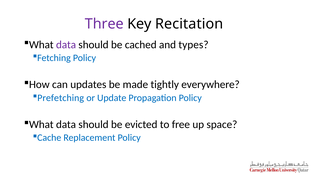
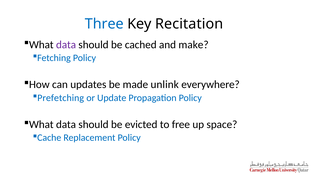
Three colour: purple -> blue (104, 24)
types: types -> make (194, 45)
tightly: tightly -> unlink (165, 85)
